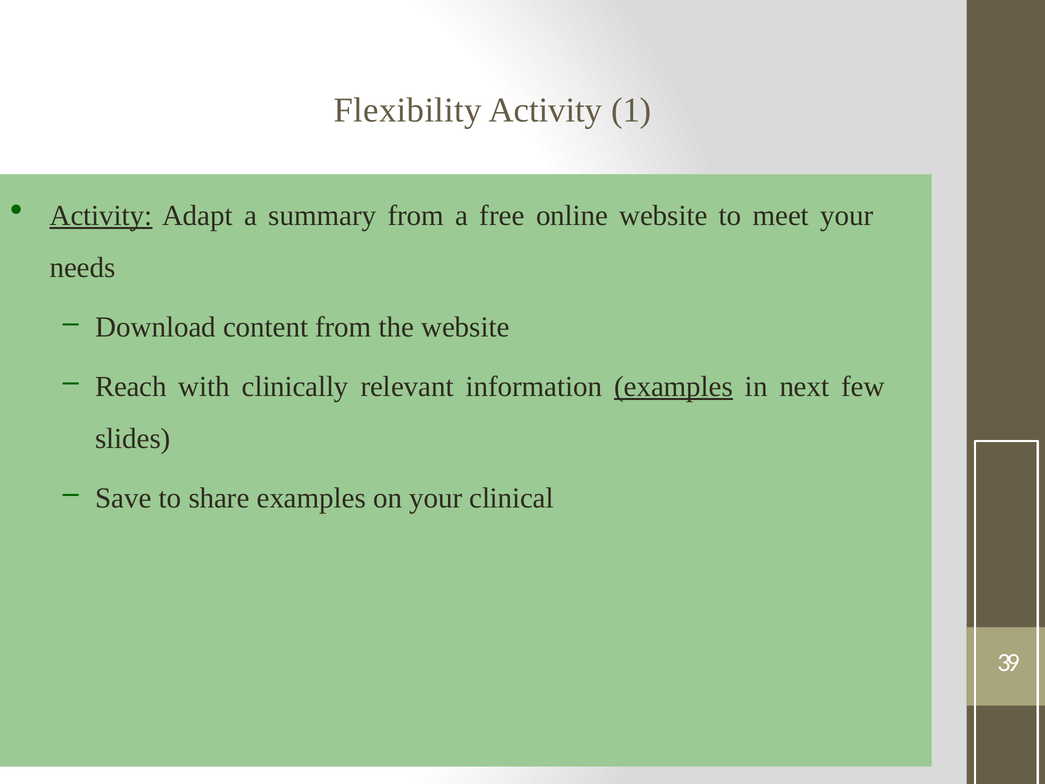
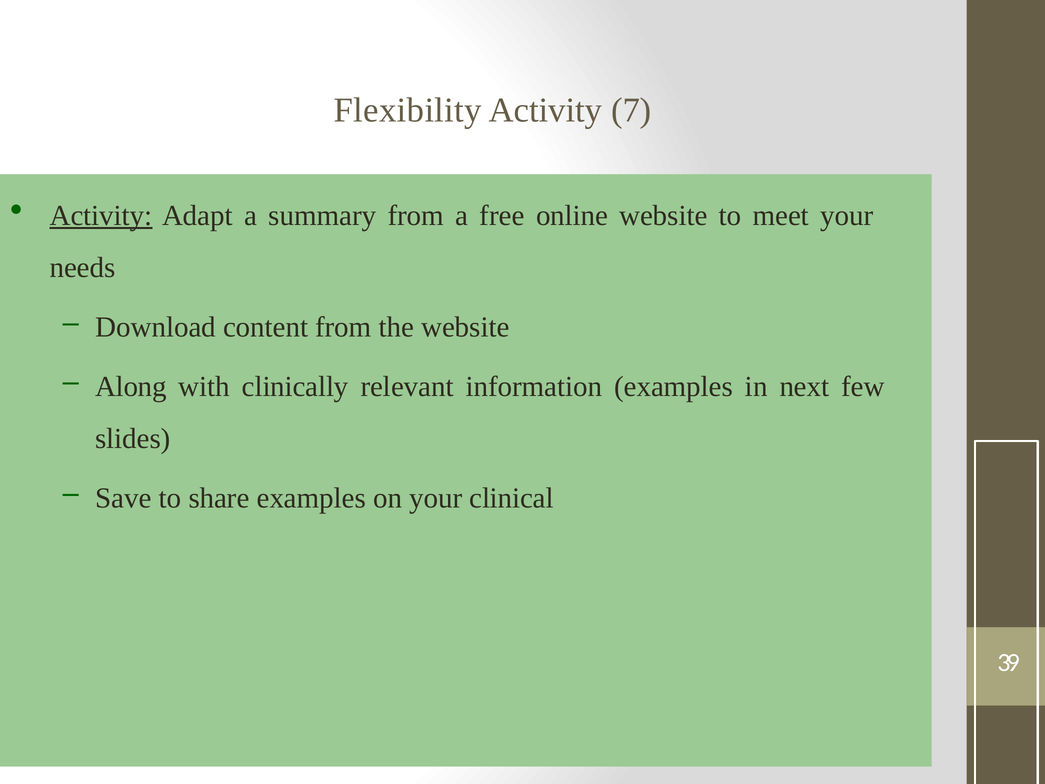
1: 1 -> 7 (631, 110)
Reach: Reach -> Along (131, 386)
examples underline: present -> none (674, 386)
